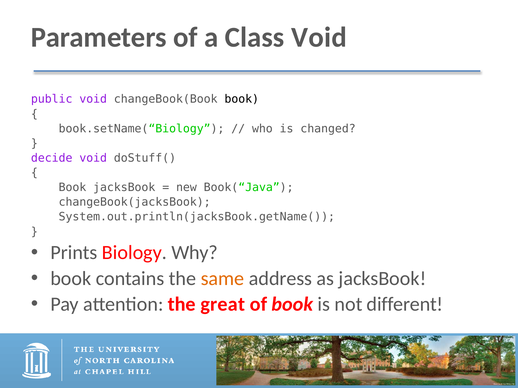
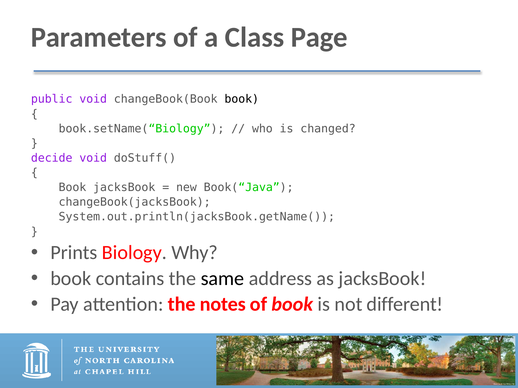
Class Void: Void -> Page (319, 37)
same colour: orange -> black (223, 279)
great: great -> notes (223, 305)
